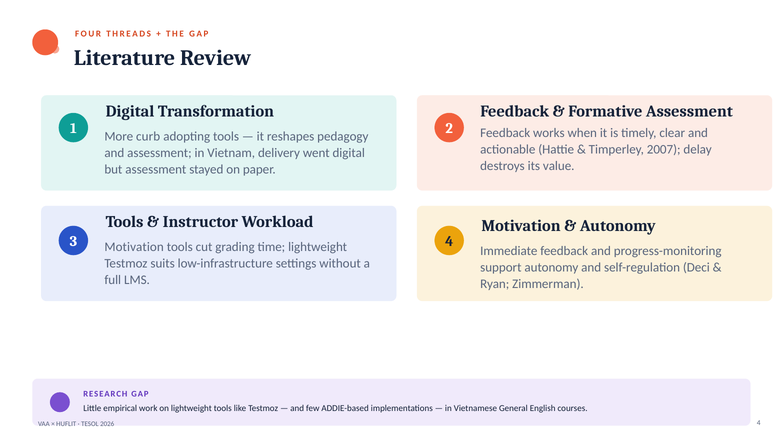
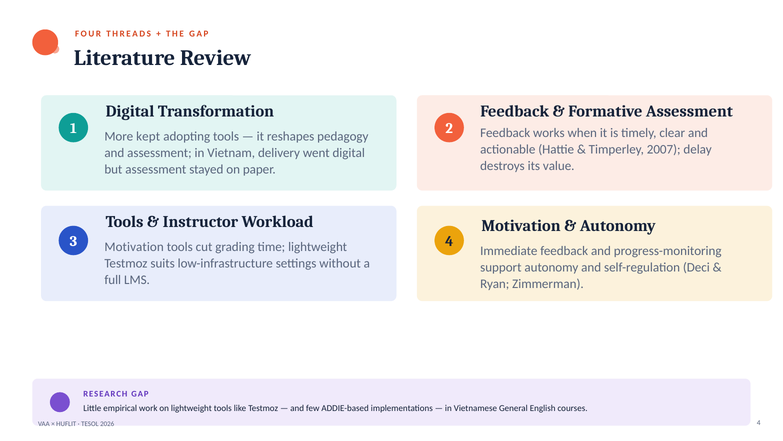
curb: curb -> kept (148, 136)
